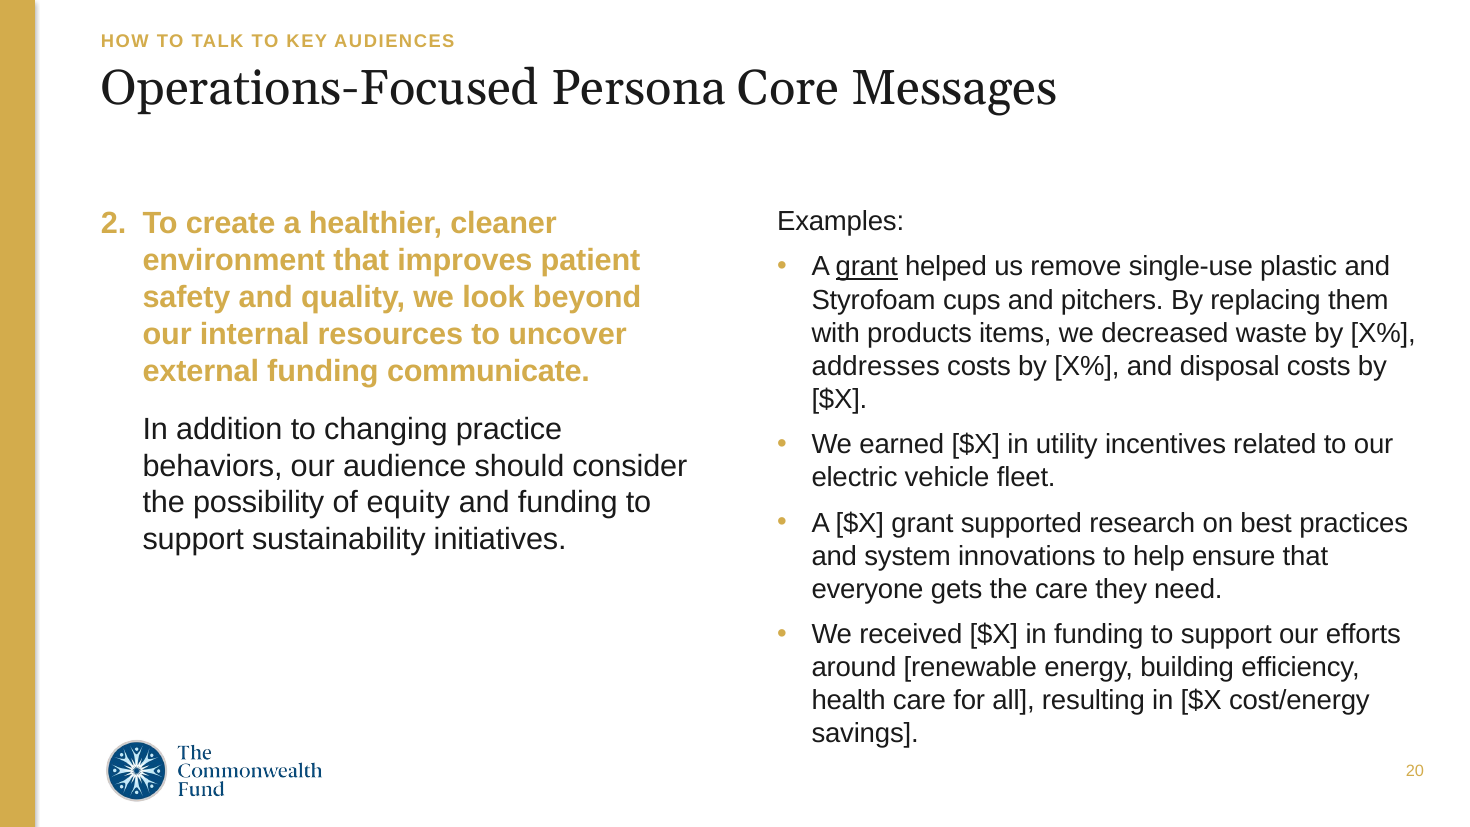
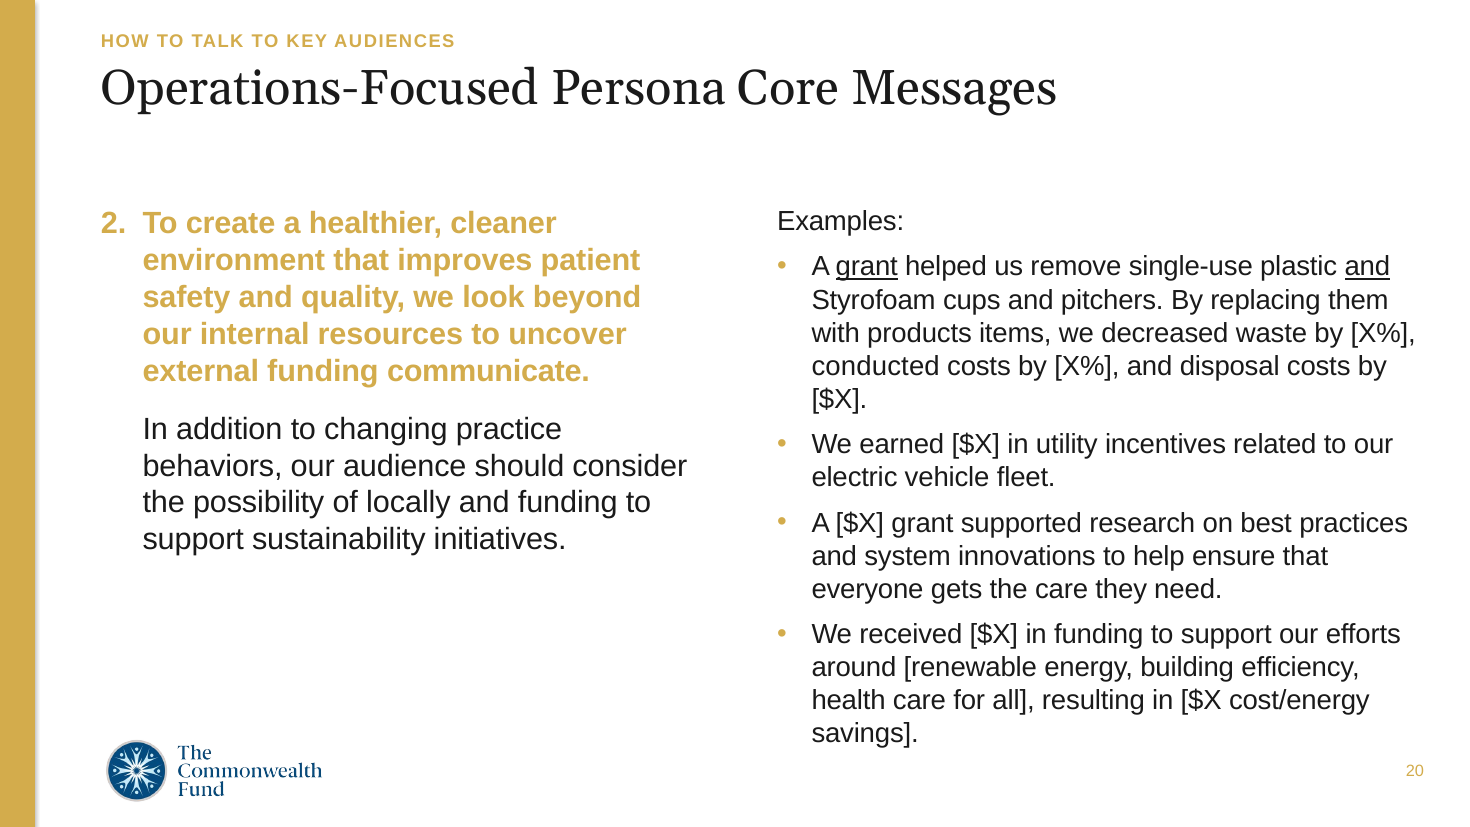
and underline: none -> present (1367, 267)
addresses: addresses -> conducted (876, 366)
equity: equity -> locally (408, 503)
